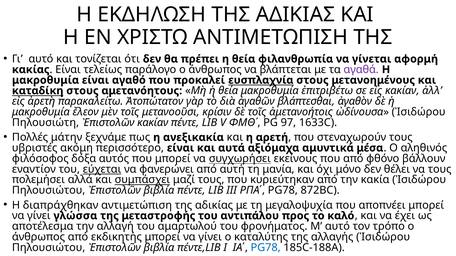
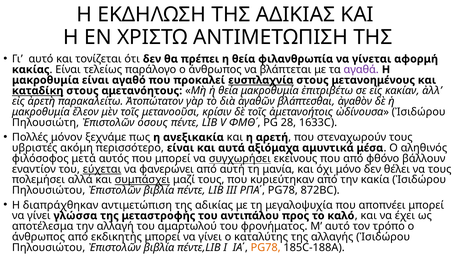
Ἐπιστολῶν κακίαν: κακίαν -> όσους (153, 123)
97: 97 -> 28 (288, 123)
μάτην: μάτην -> μόνον (67, 138)
δόξα: δόξα -> μετά (84, 159)
PG78 colour: blue -> orange (266, 248)
